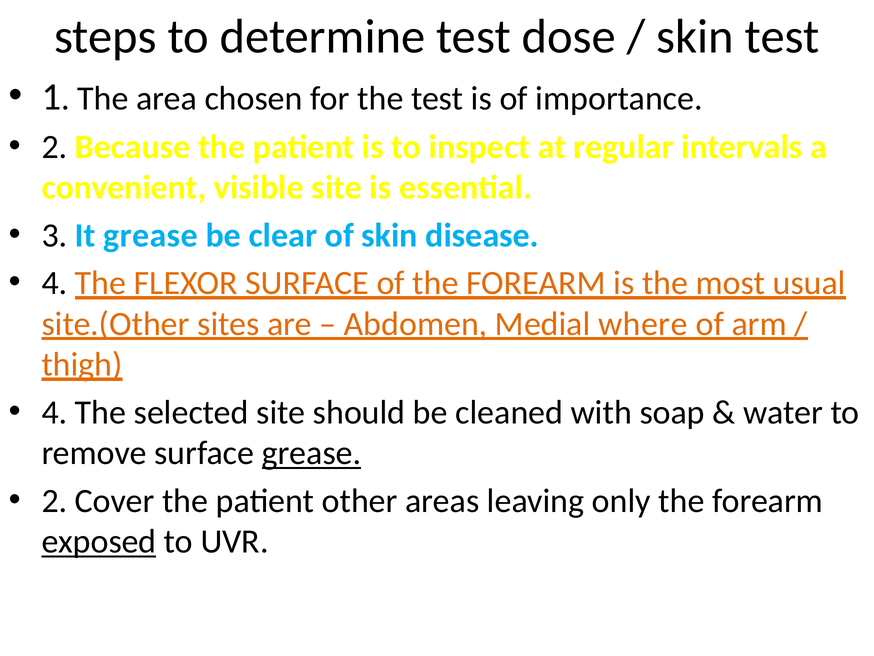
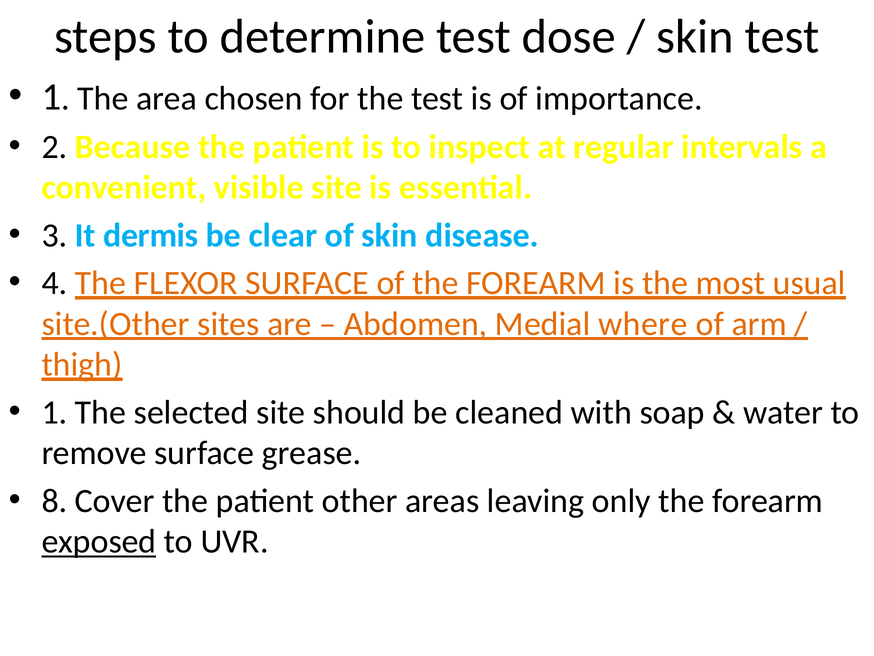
It grease: grease -> dermis (151, 235)
4: 4 -> 1 (54, 412)
grease underline: present -> none (311, 453)
2: 2 -> 8 (54, 501)
